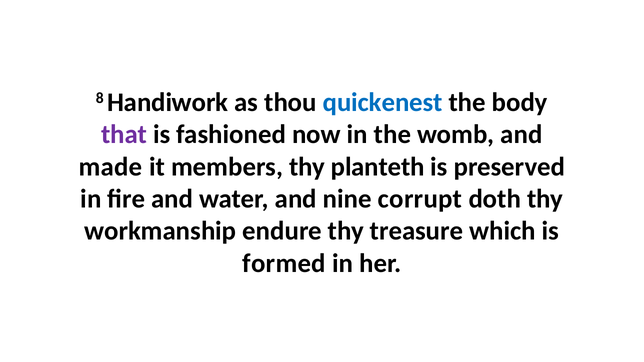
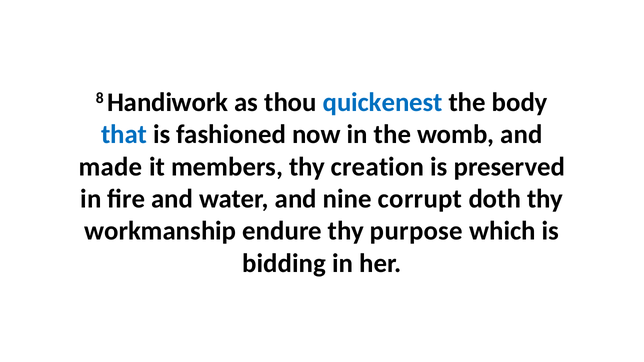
that colour: purple -> blue (124, 135)
planteth: planteth -> creation (378, 167)
treasure: treasure -> purpose (416, 231)
formed: formed -> bidding (284, 263)
